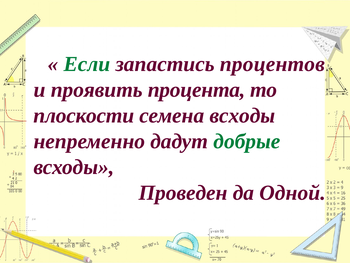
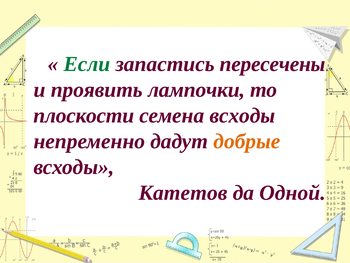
процентов: процентов -> пересечены (273, 64)
процента: процента -> лампочки (196, 90)
добрые colour: green -> orange (247, 141)
Проведен: Проведен -> Катетов (183, 192)
